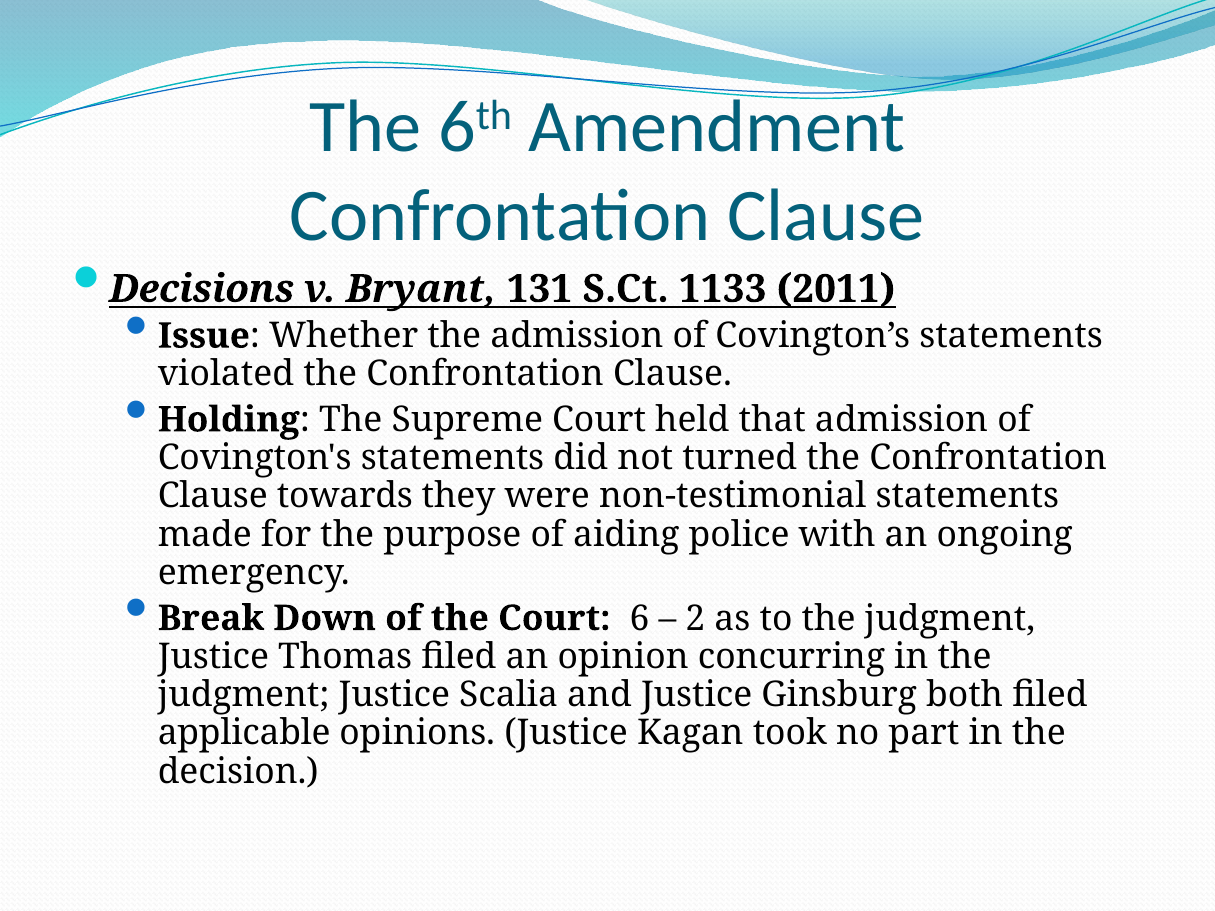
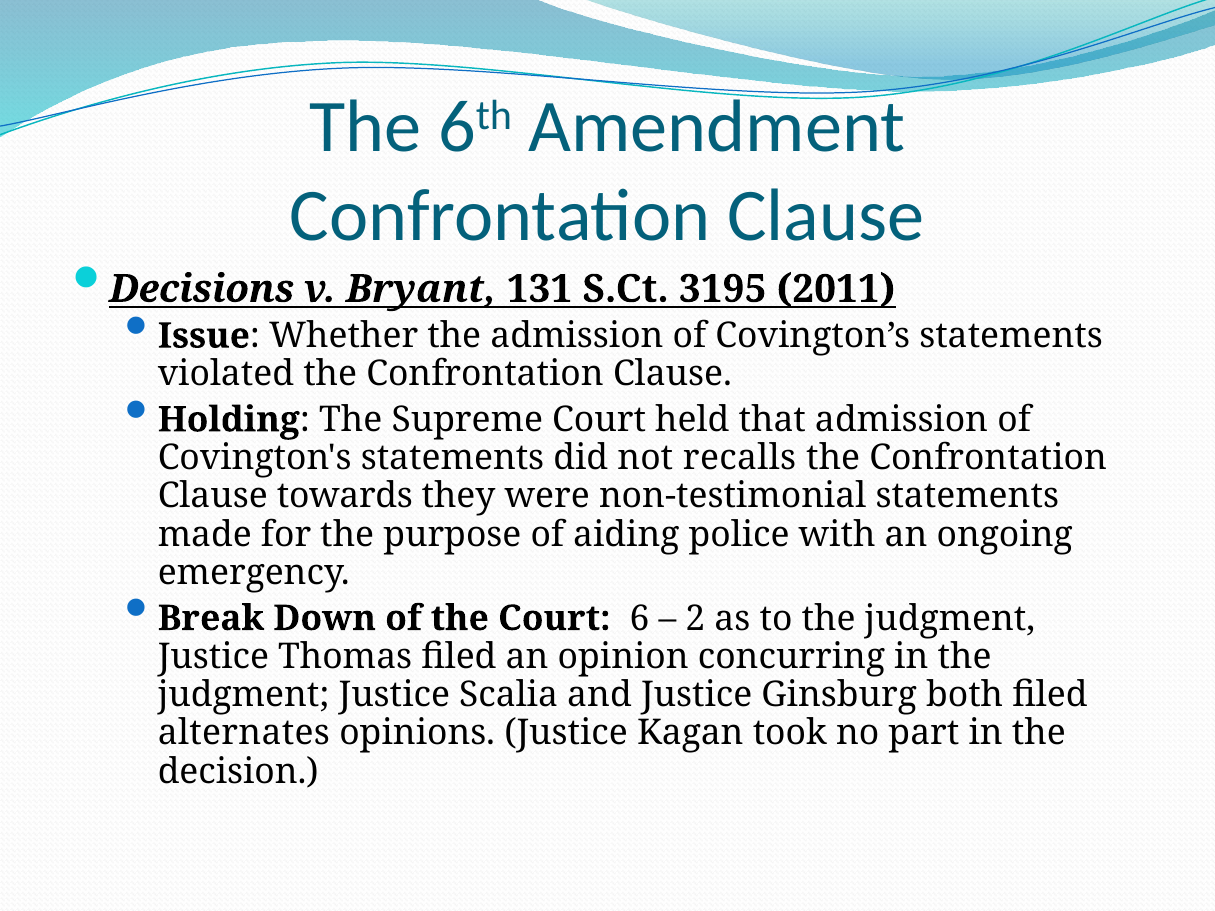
1133: 1133 -> 3195 (723, 289)
turned: turned -> recalls (740, 458)
applicable: applicable -> alternates (244, 733)
